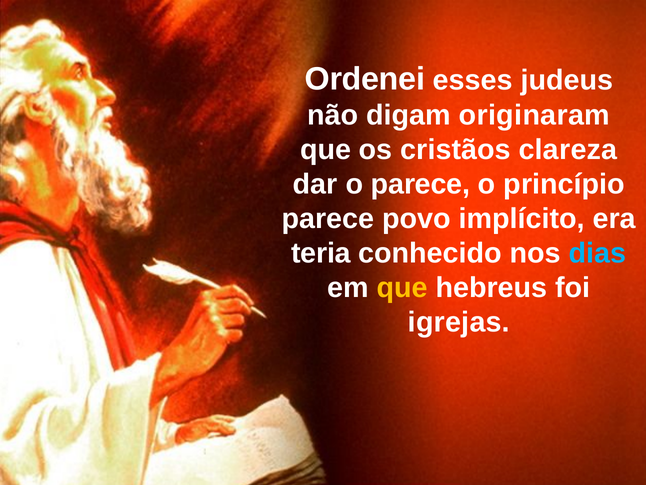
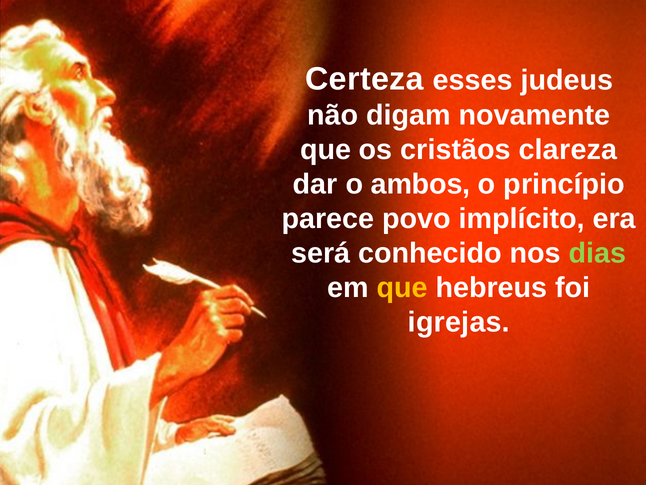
Ordenei: Ordenei -> Certeza (365, 79)
originaram: originaram -> novamente (535, 115)
o parece: parece -> ambos (421, 184)
teria: teria -> será (321, 253)
dias colour: light blue -> light green (597, 253)
